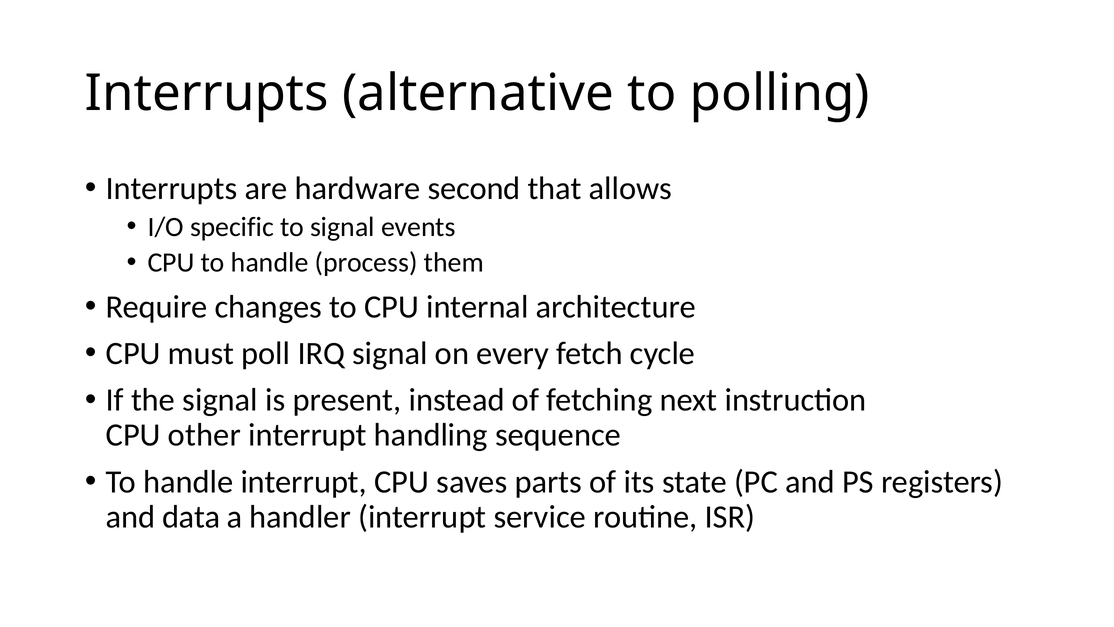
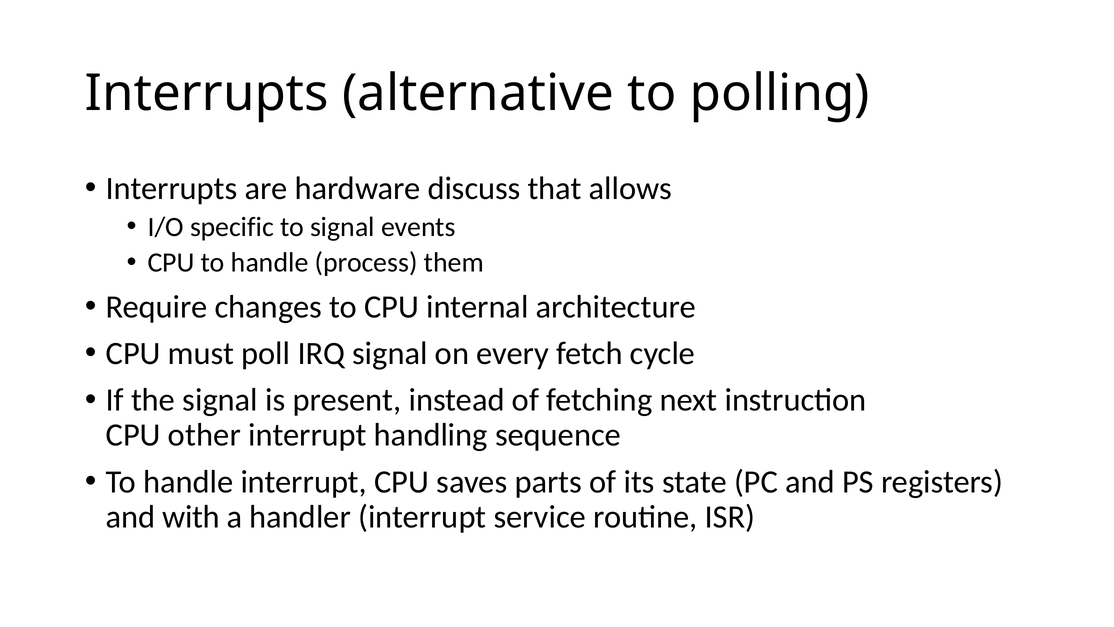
second: second -> discuss (474, 188)
data: data -> with (191, 517)
